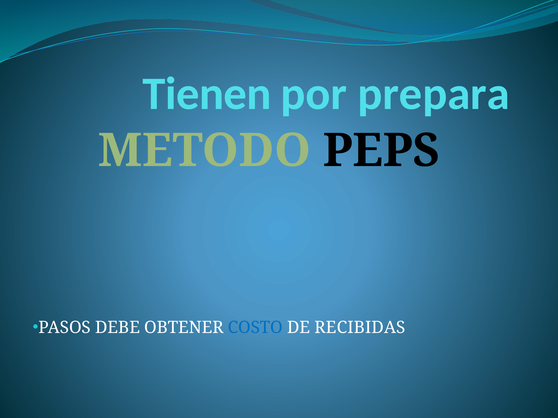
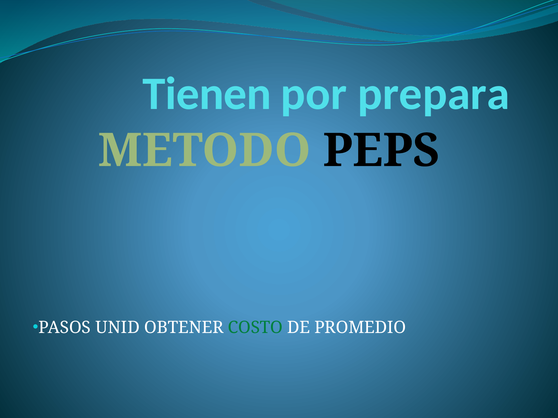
DEBE: DEBE -> UNID (118, 328)
COSTO colour: blue -> green (255, 328)
RECIBIDAS: RECIBIDAS -> PROMEDIO (360, 328)
